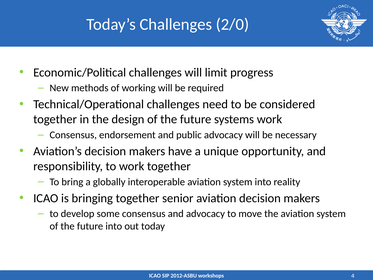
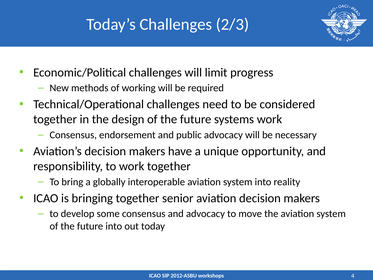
2/0: 2/0 -> 2/3 (232, 24)
